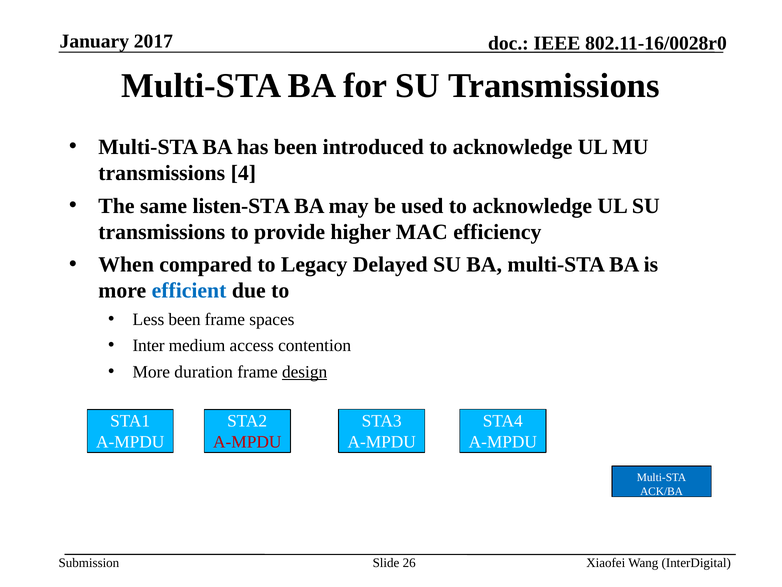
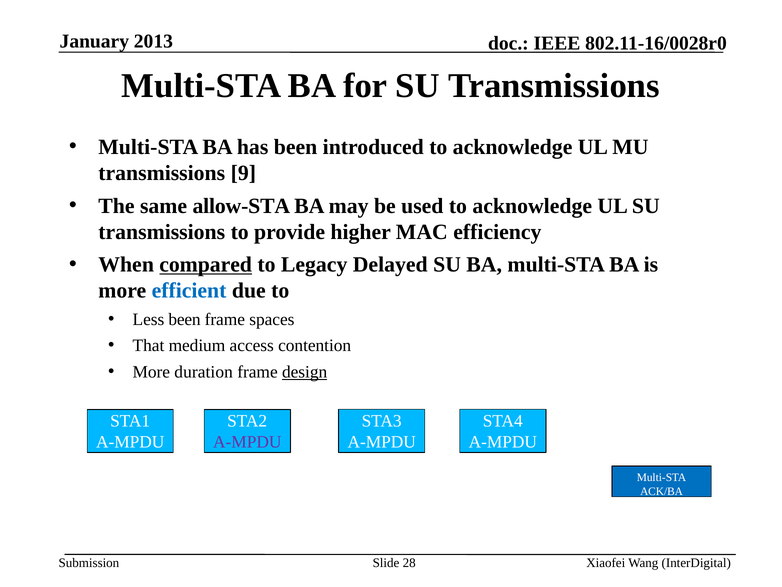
2017: 2017 -> 2013 (153, 41)
4: 4 -> 9 (243, 173)
listen-STA: listen-STA -> allow-STA (241, 206)
compared underline: none -> present (206, 264)
Inter: Inter -> That (148, 345)
A-MPDU colour: red -> purple (247, 442)
26: 26 -> 28 (409, 562)
